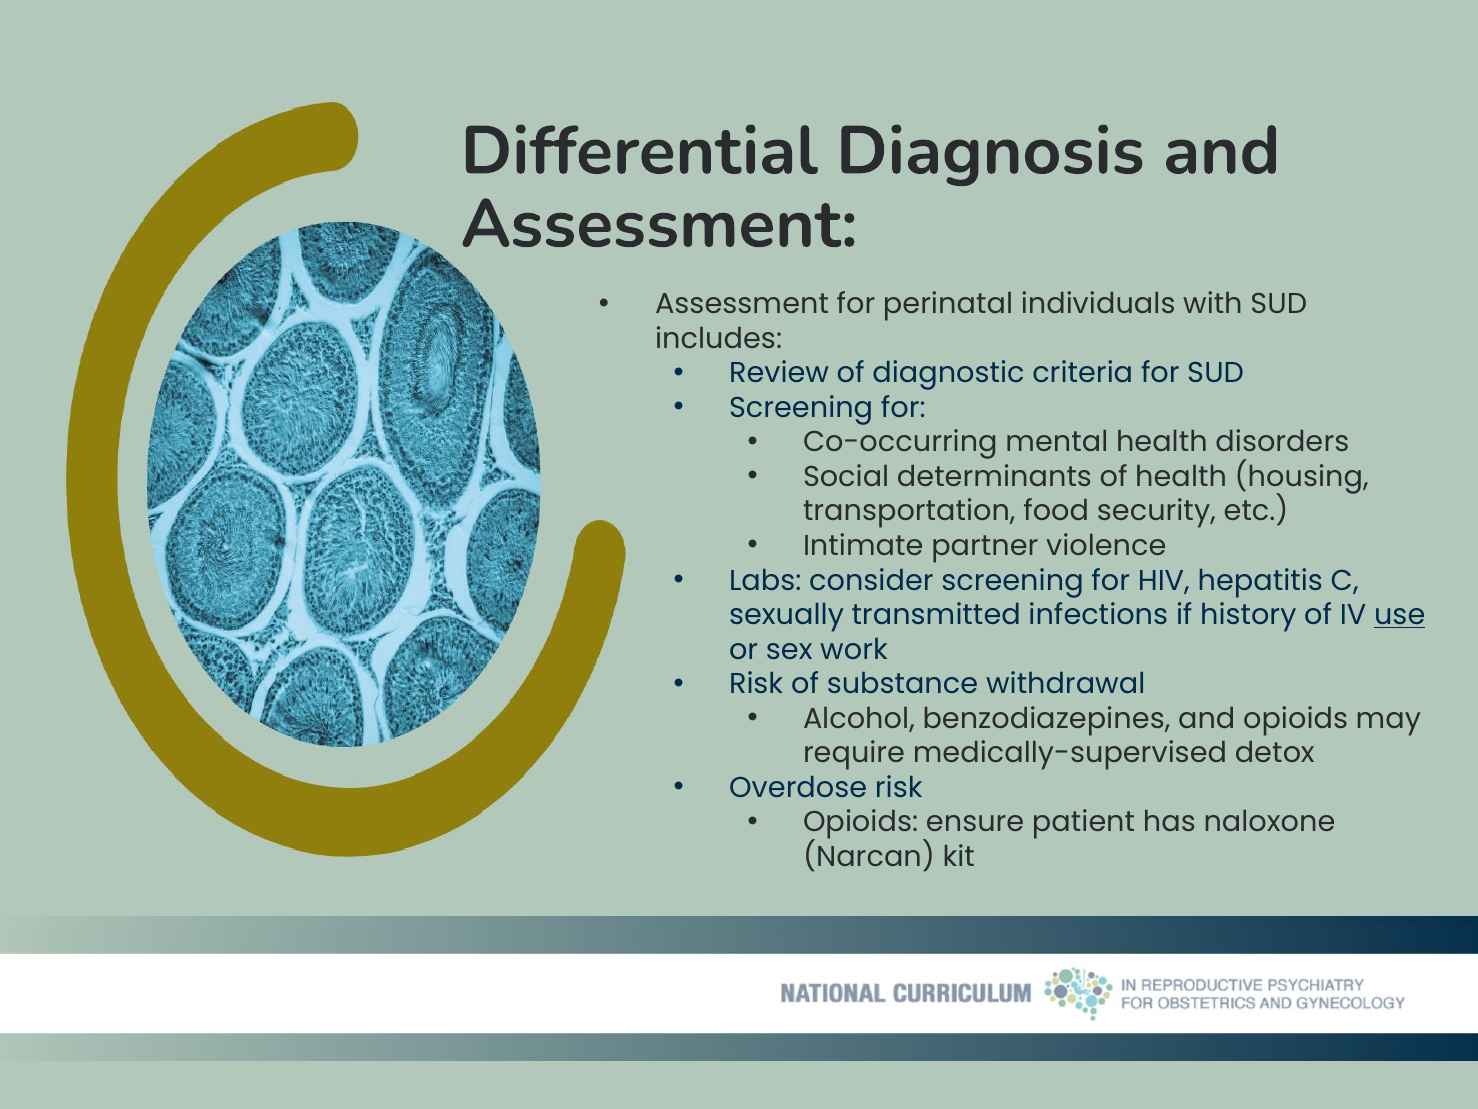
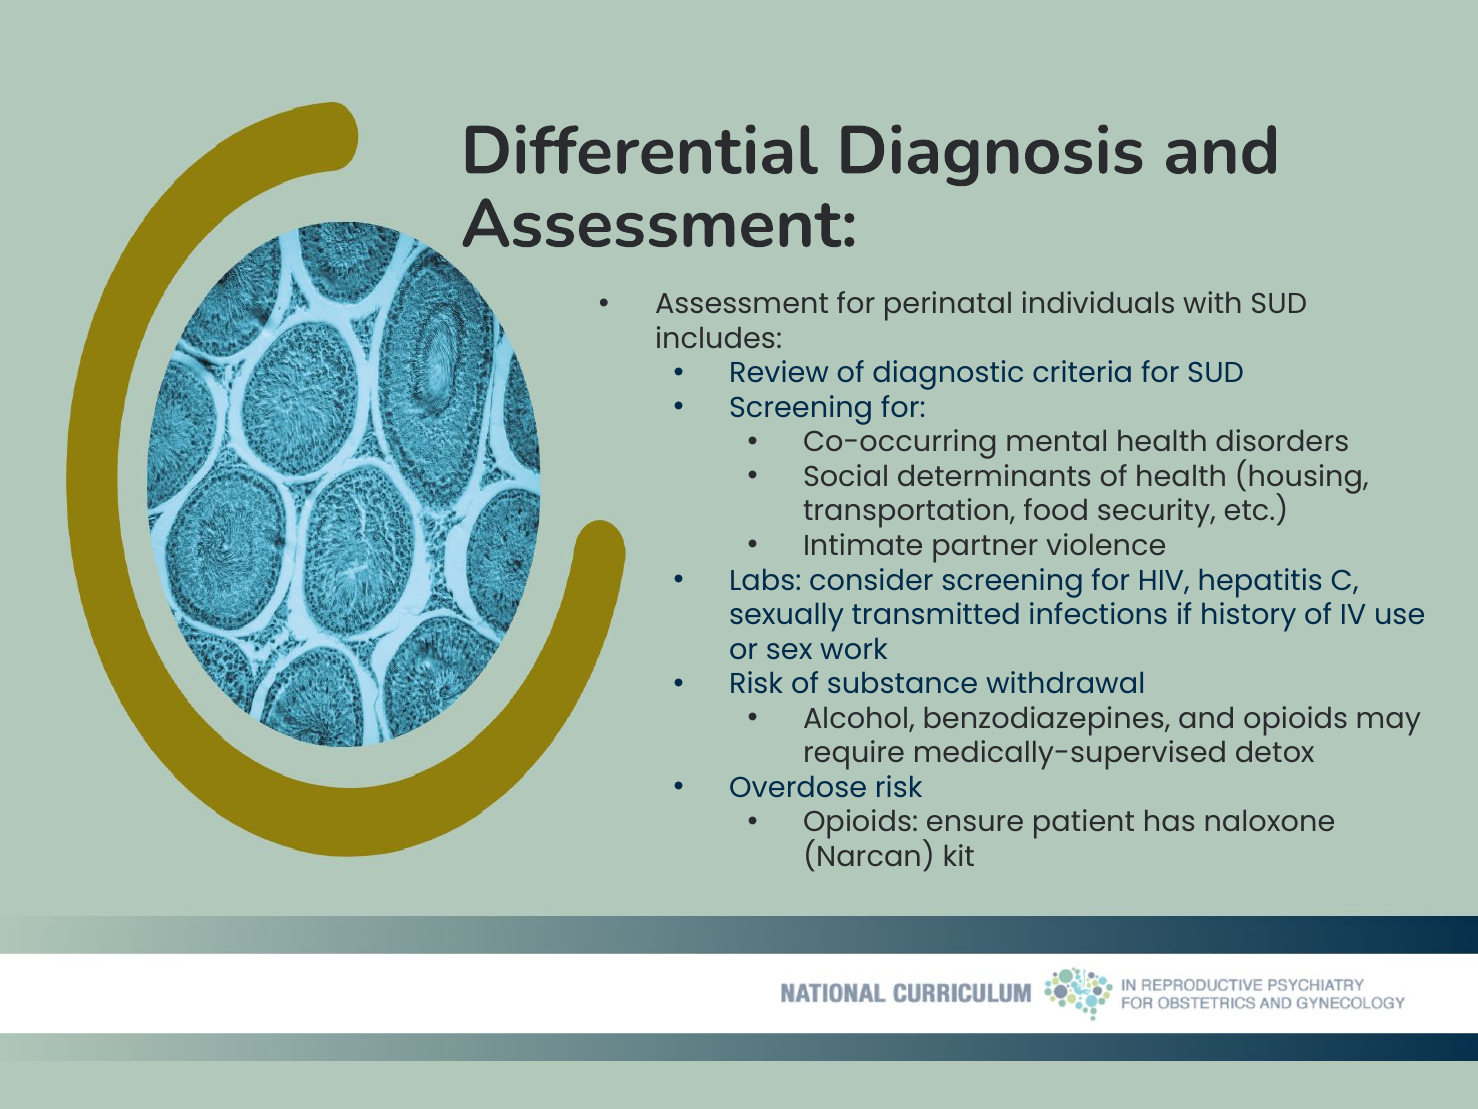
use underline: present -> none (1400, 615)
